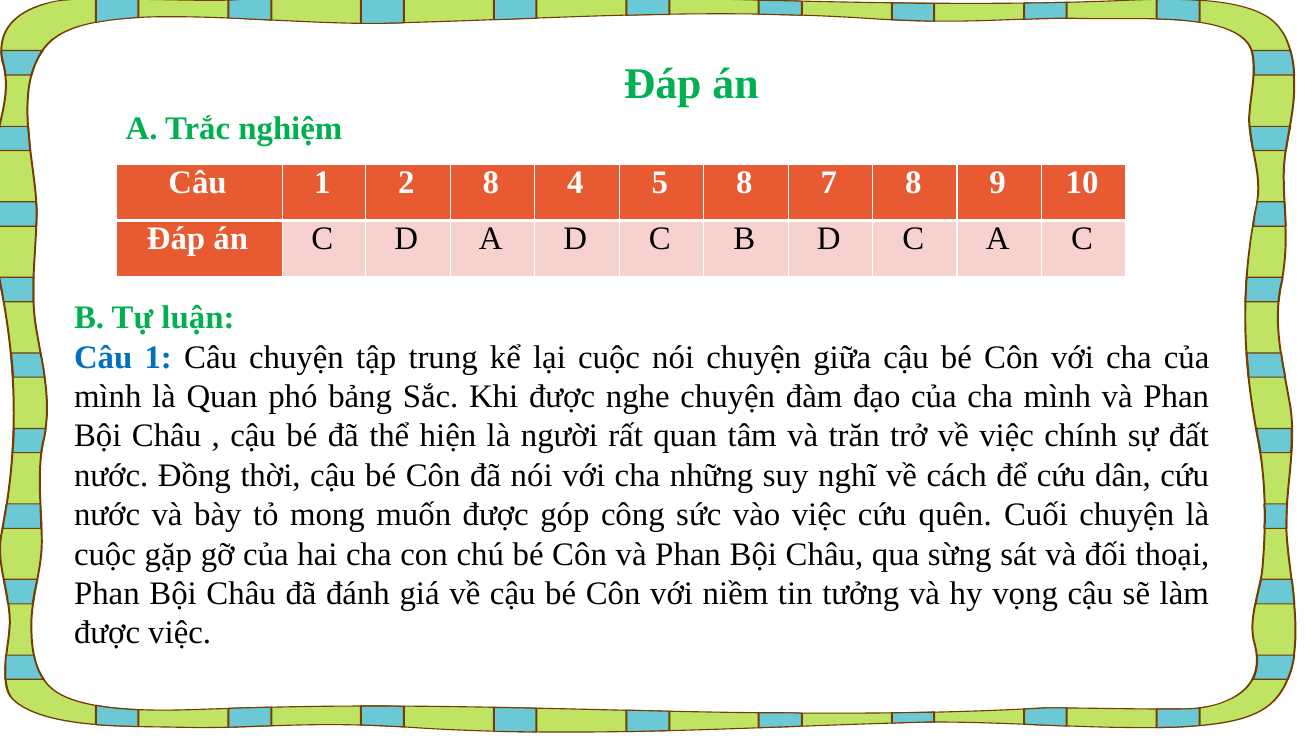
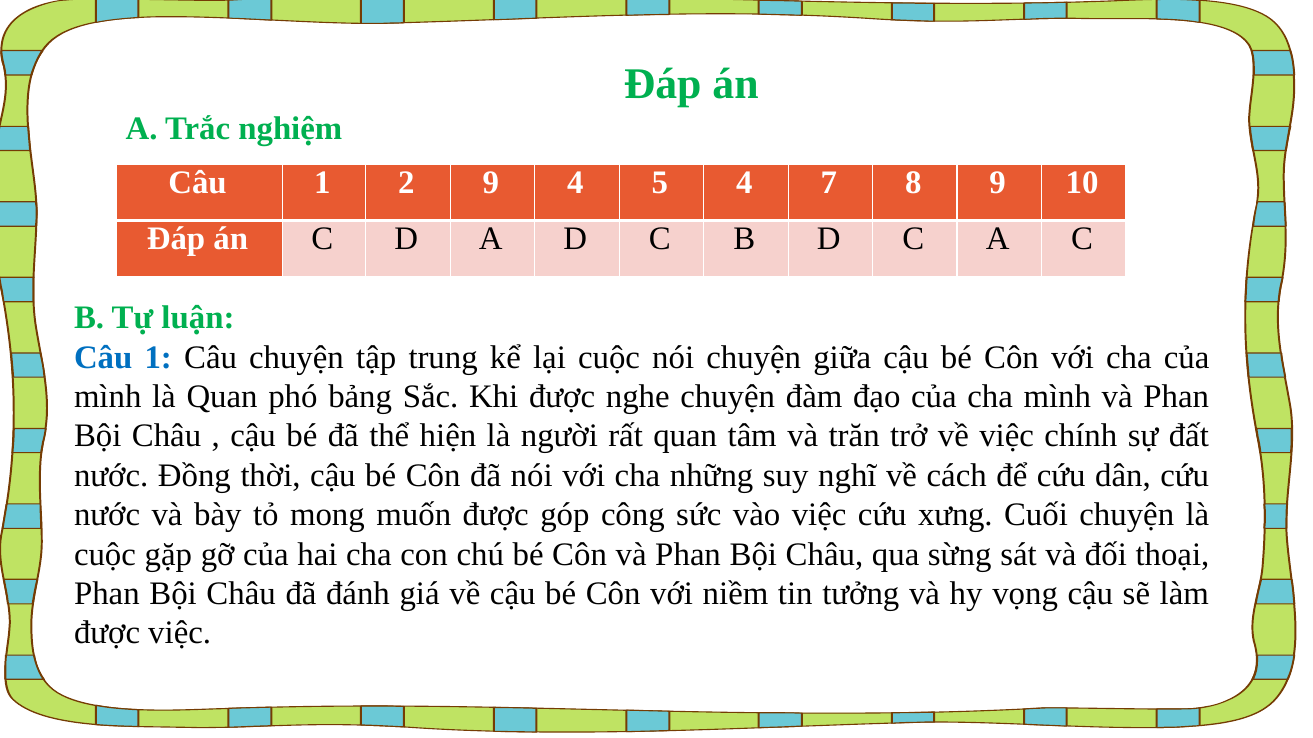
2 8: 8 -> 9 (491, 183)
5 8: 8 -> 4 (744, 183)
quên: quên -> xưng (955, 515)
